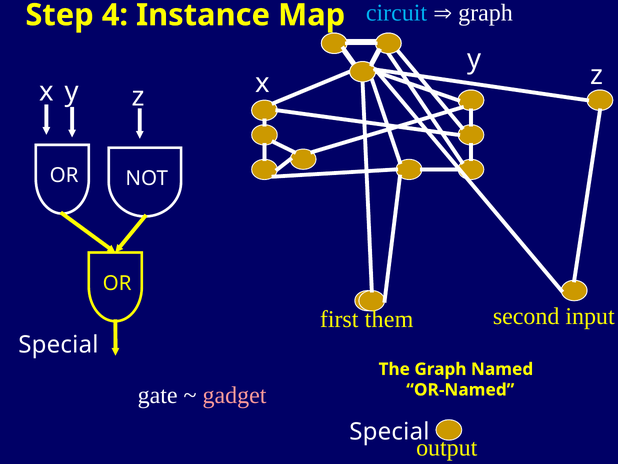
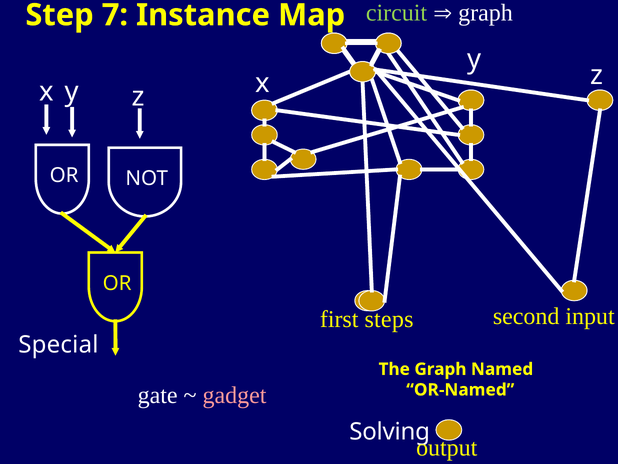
4: 4 -> 7 (115, 15)
circuit colour: light blue -> light green (397, 13)
them: them -> steps (389, 319)
Special: Special -> Solving (390, 431)
